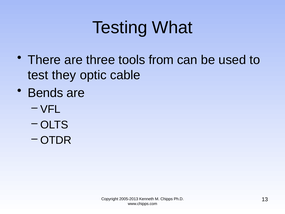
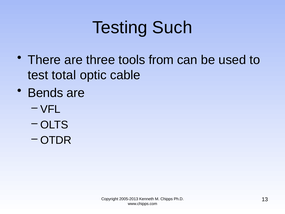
What: What -> Such (172, 28)
they: they -> total (64, 75)
